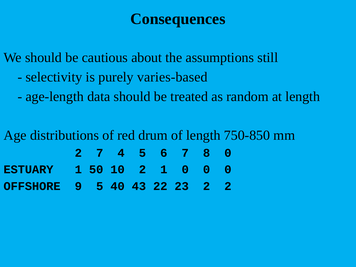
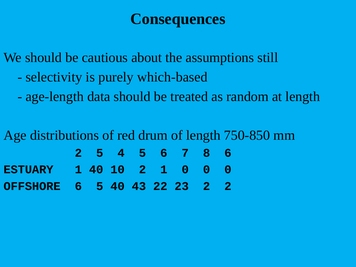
varies-based: varies-based -> which-based (172, 77)
2 7: 7 -> 5 (100, 153)
8 0: 0 -> 6 (228, 153)
1 50: 50 -> 40 (96, 170)
OFFSHORE 9: 9 -> 6 (78, 186)
